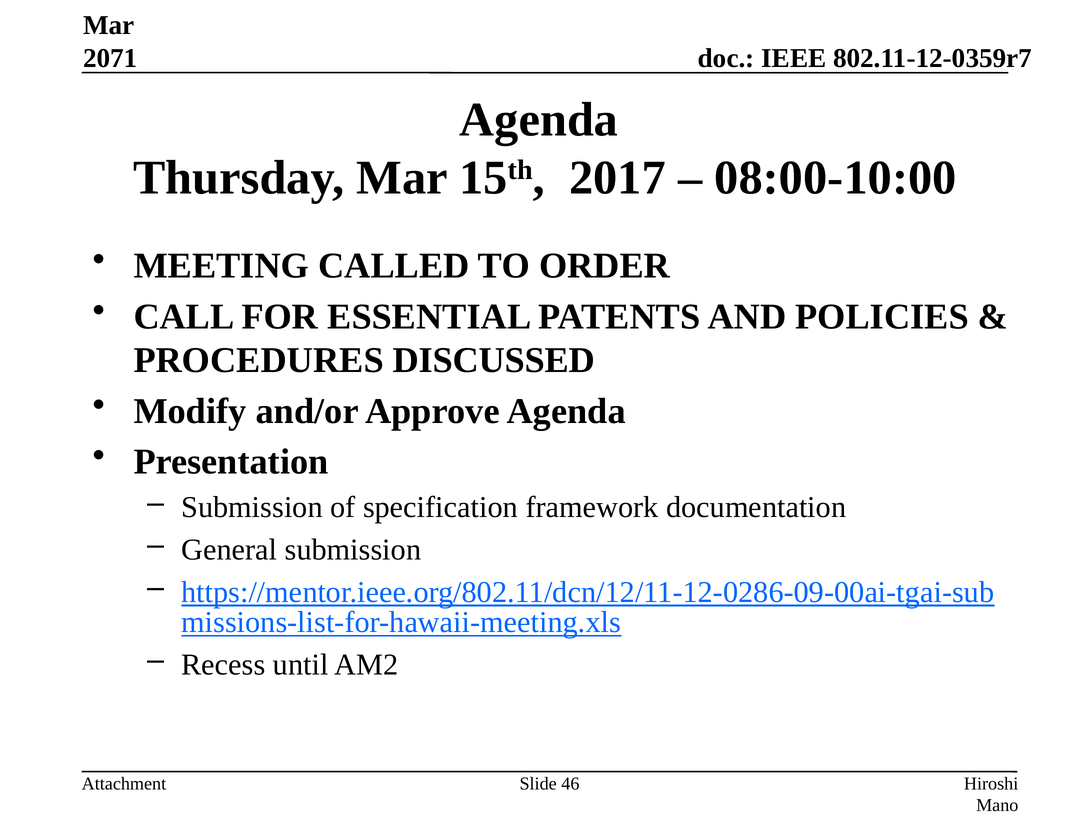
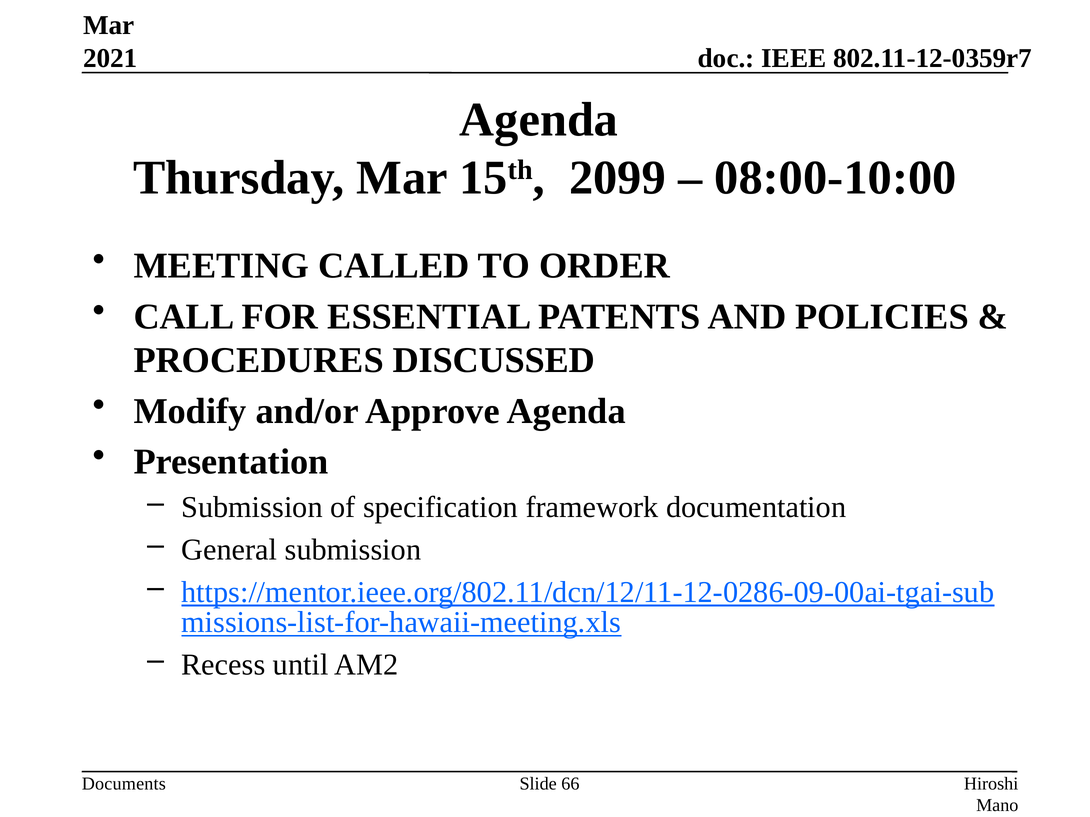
2071: 2071 -> 2021 (110, 58)
2017: 2017 -> 2099 (617, 178)
Attachment: Attachment -> Documents (124, 784)
46: 46 -> 66 (570, 784)
